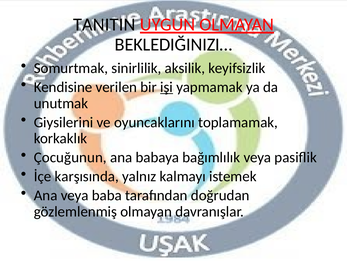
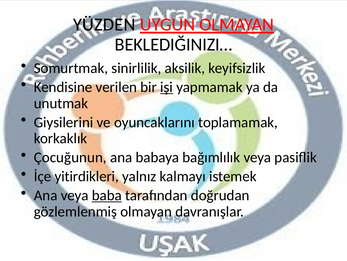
TANITIN: TANITIN -> YÜZDEN (104, 25)
karşısında: karşısında -> yitirdikleri (87, 176)
baba underline: none -> present (107, 195)
